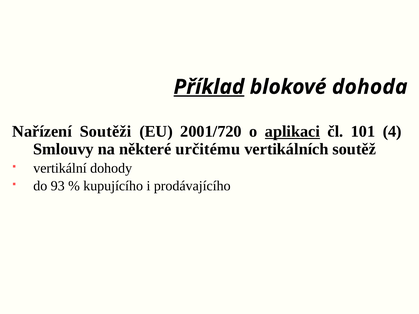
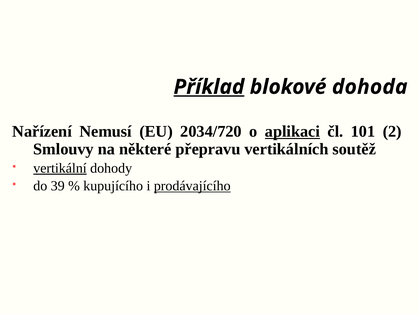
Soutěži: Soutěži -> Nemusí (106, 132)
2001/720: 2001/720 -> 2034/720 (211, 132)
4: 4 -> 2 (392, 132)
určitému: určitému -> přepravu (208, 149)
vertikální underline: none -> present (60, 168)
93: 93 -> 39 (58, 186)
prodávajícího underline: none -> present (192, 186)
